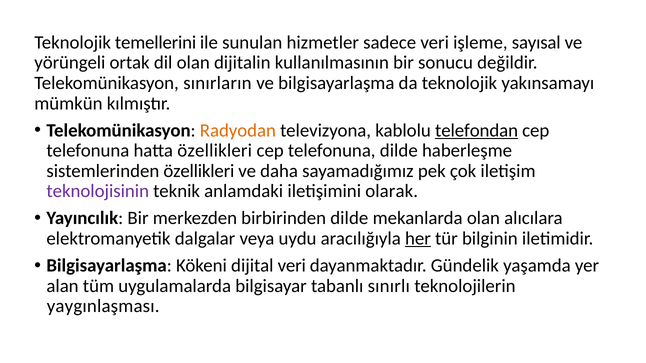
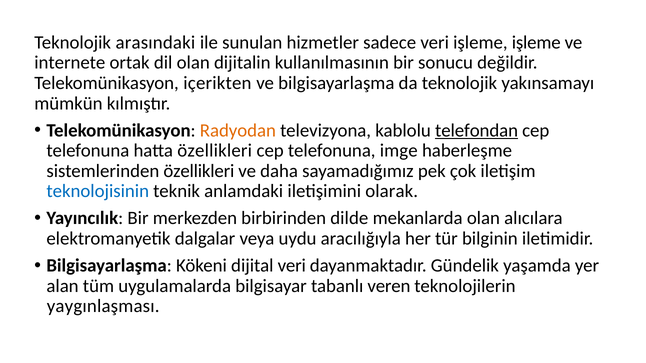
temellerini: temellerini -> arasındaki (155, 42)
işleme sayısal: sayısal -> işleme (536, 42)
yörüngeli: yörüngeli -> internete (70, 63)
sınırların: sınırların -> içerikten (217, 83)
telefonuna dilde: dilde -> imge (399, 151)
teknolojisinin colour: purple -> blue (98, 191)
her underline: present -> none (418, 239)
sınırlı: sınırlı -> veren (389, 286)
